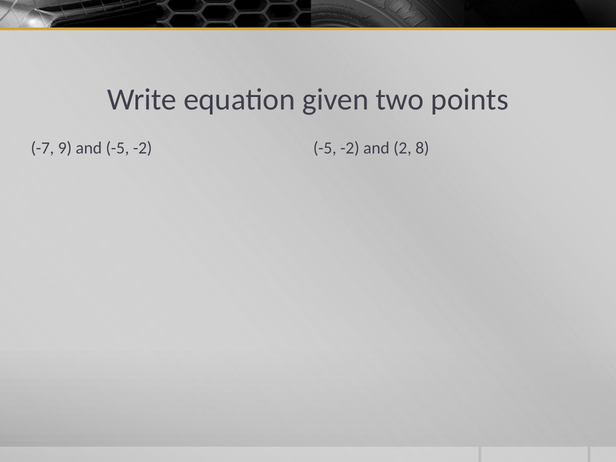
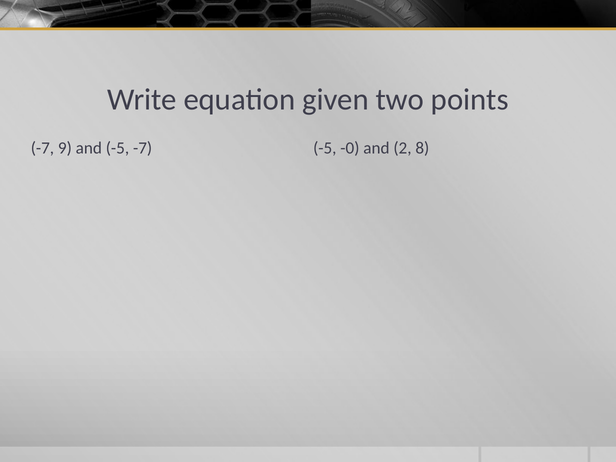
and -5 -2: -2 -> -7 (143, 148)
-2: -2 -> -0 (350, 148)
